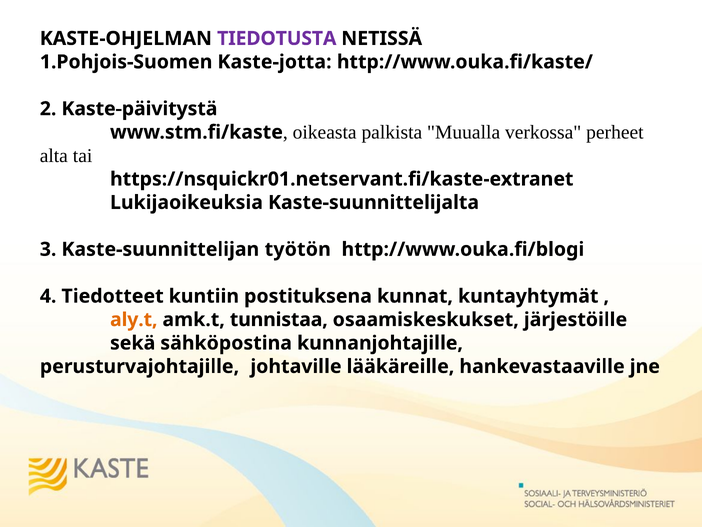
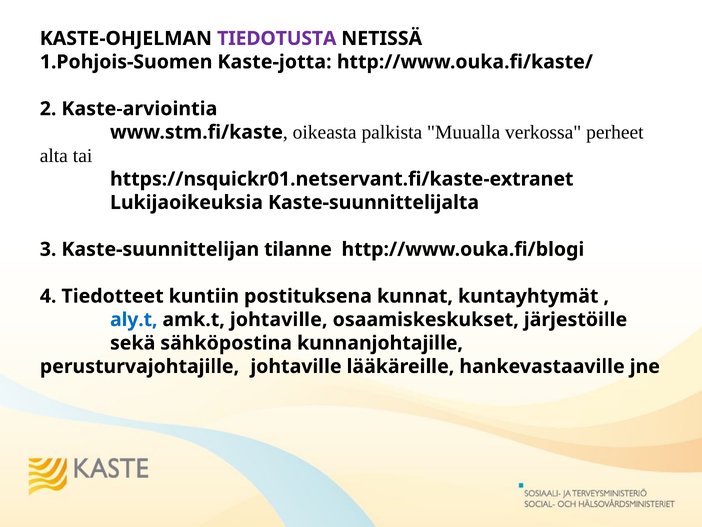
Kaste-päivitystä: Kaste-päivitystä -> Kaste-arviointia (139, 109)
työtön: työtön -> tilanne (298, 249)
aly.t colour: orange -> blue (134, 319)
amk.t tunnistaa: tunnistaa -> johtaville (279, 319)
